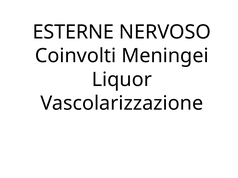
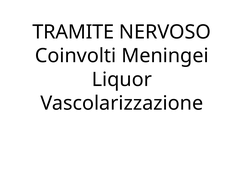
ESTERNE: ESTERNE -> TRAMITE (73, 32)
